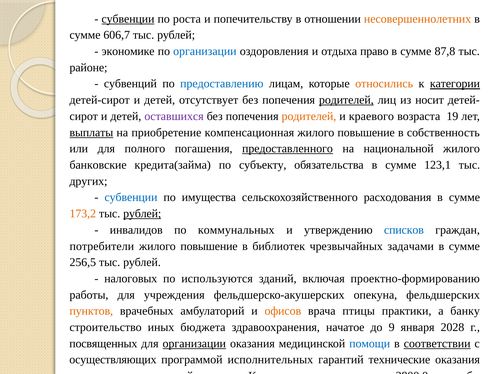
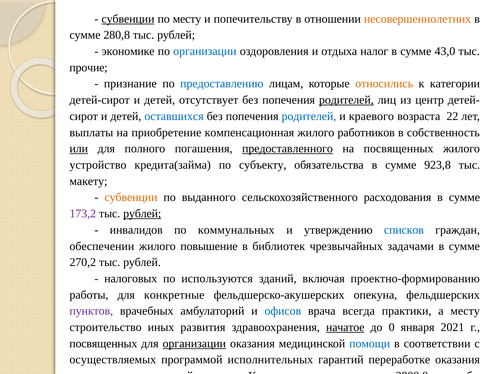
по роста: роста -> месту (187, 19)
606,7: 606,7 -> 280,8 (117, 35)
право: право -> налог (374, 51)
87,8: 87,8 -> 43,0 (445, 51)
районе: районе -> прочие (89, 68)
субвенций: субвенций -> признание (130, 84)
категории underline: present -> none (455, 84)
носит: носит -> центр (430, 100)
оставшихся colour: purple -> blue (174, 116)
родителей colour: orange -> blue (309, 116)
19: 19 -> 22 (452, 116)
выплаты underline: present -> none (91, 133)
повышение: повышение -> работников (366, 133)
или underline: none -> present (79, 149)
на национальной: национальной -> посвященных (399, 149)
банковские: банковские -> устройство (98, 165)
123,1: 123,1 -> 923,8 (438, 165)
других: других -> макету (88, 181)
субвенции colour: blue -> orange (131, 198)
имущества: имущества -> выданного (209, 198)
173,2 colour: orange -> purple (83, 214)
потребители: потребители -> обеспечении (102, 246)
256,5: 256,5 -> 270,2 (83, 263)
учреждения: учреждения -> конкретные (174, 295)
пунктов colour: orange -> purple (91, 311)
офисов colour: orange -> blue (283, 311)
птицы: птицы -> всегда (359, 311)
а банку: банку -> месту (465, 311)
бюджета: бюджета -> развития (203, 328)
начатое underline: none -> present (345, 328)
9: 9 -> 0 (392, 328)
2028: 2028 -> 2021 (452, 328)
соответствии underline: present -> none (437, 344)
осуществляющих: осуществляющих -> осуществляемых (113, 360)
технические: технические -> переработке (399, 360)
